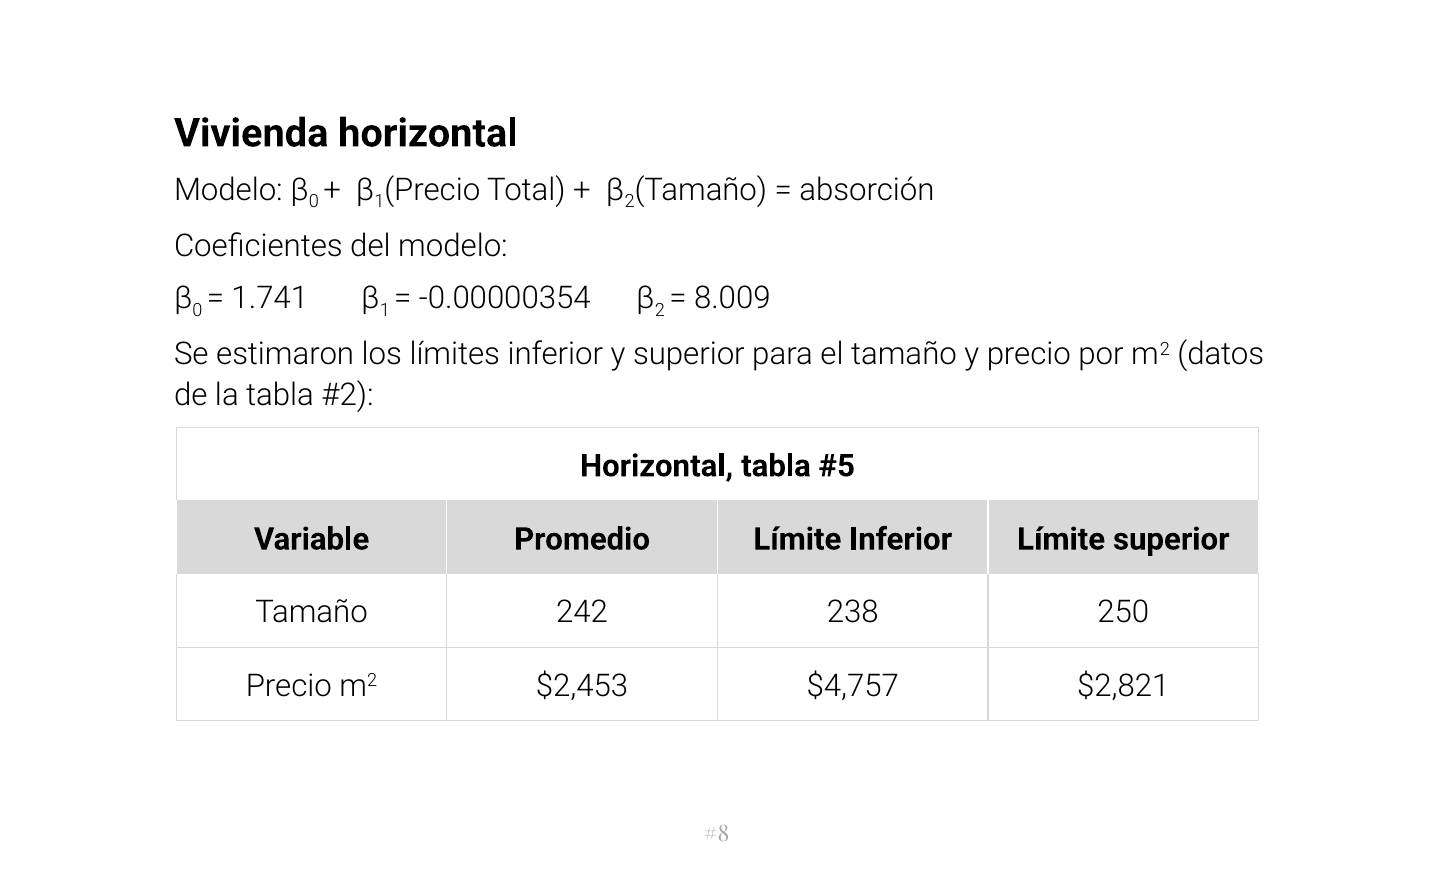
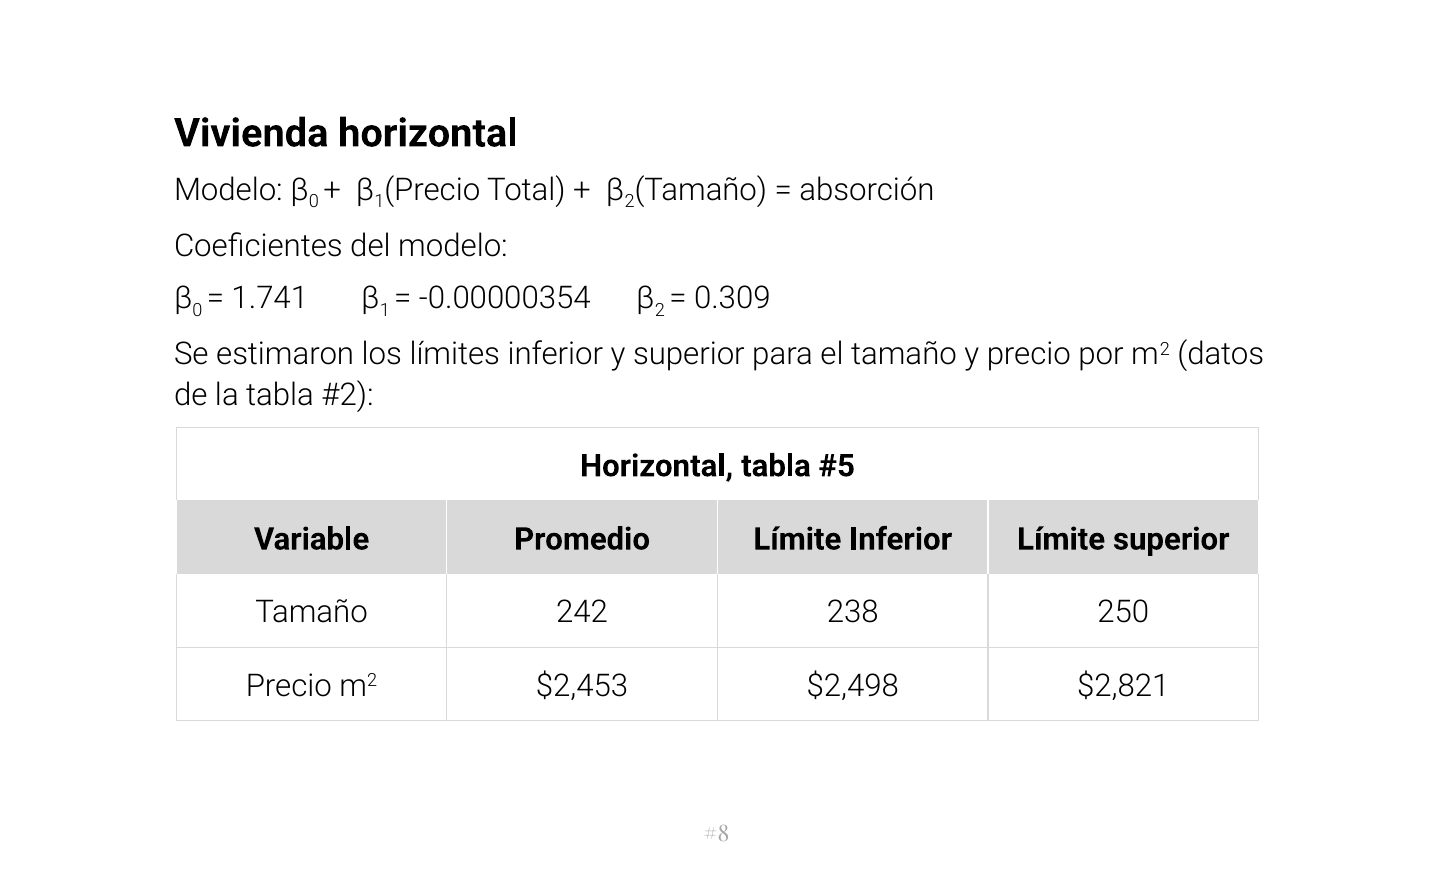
8.009: 8.009 -> 0.309 (732, 298)
$4,757: $4,757 -> $2,498 (853, 686)
